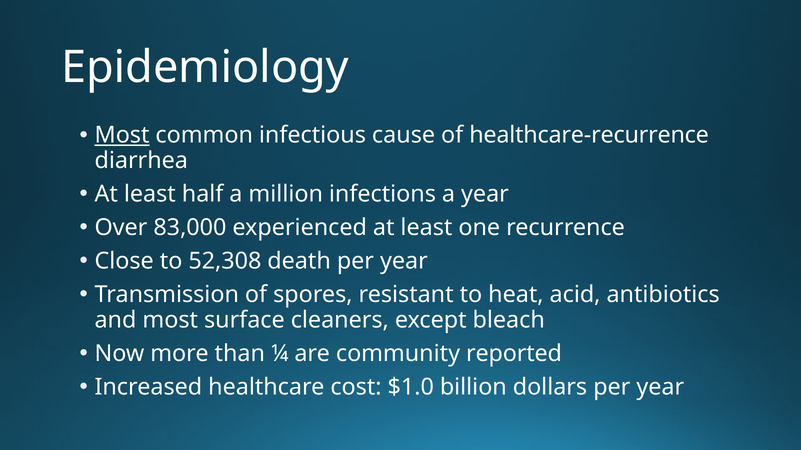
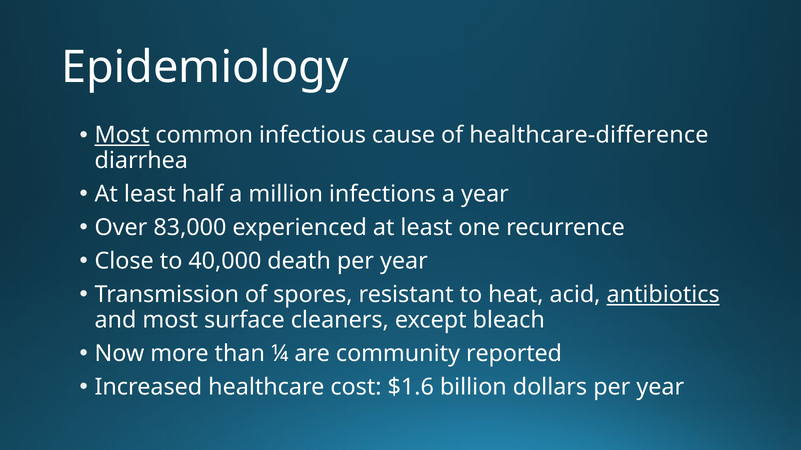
healthcare-recurrence: healthcare-recurrence -> healthcare-difference (589, 135)
52,308: 52,308 -> 40,000 (225, 261)
antibiotics underline: none -> present (663, 295)
$1.0: $1.0 -> $1.6 (411, 387)
